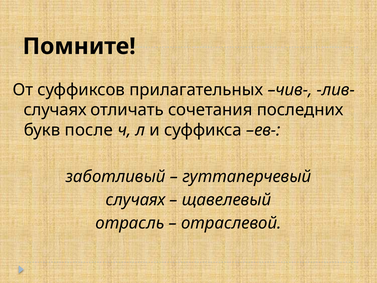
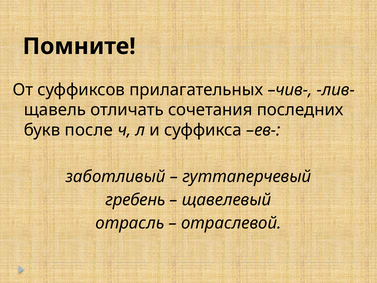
случаях: случаях -> щавель (55, 110)
случаях: случаях -> гребень (135, 200)
